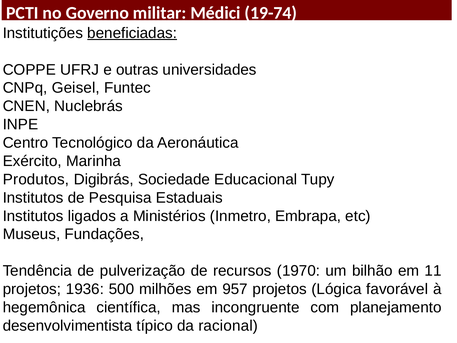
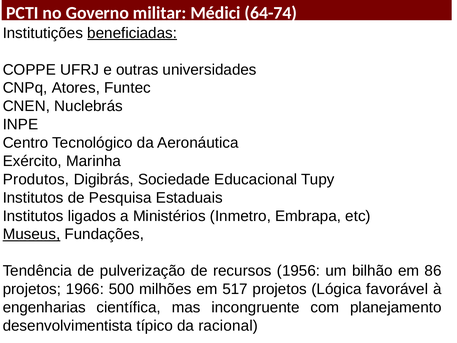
19-74: 19-74 -> 64-74 (271, 13)
Geisel: Geisel -> Atores (76, 88)
Museus underline: none -> present (31, 234)
1970: 1970 -> 1956 (299, 271)
11: 11 -> 86 (433, 271)
1936: 1936 -> 1966 (85, 289)
957: 957 -> 517 (235, 289)
hegemônica: hegemônica -> engenharias (44, 307)
